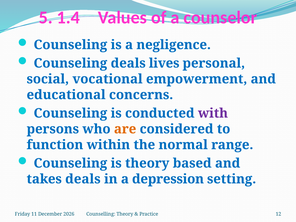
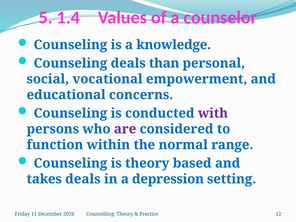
negligence: negligence -> knowledge (174, 45)
lives: lives -> than (164, 63)
are colour: orange -> purple (125, 129)
